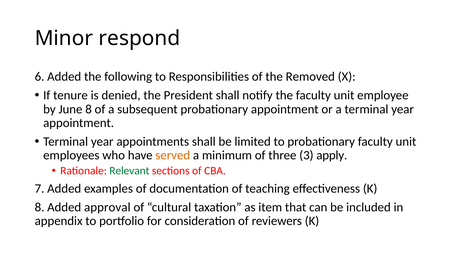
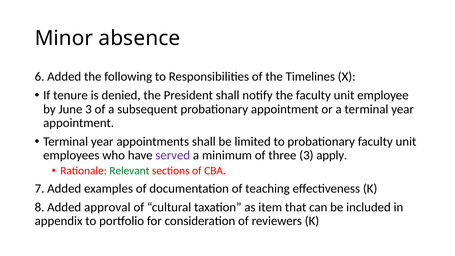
respond: respond -> absence (139, 38)
Removed: Removed -> Timelines (310, 77)
June 8: 8 -> 3 (89, 109)
served colour: orange -> purple (173, 155)
